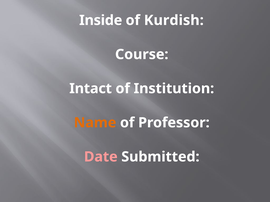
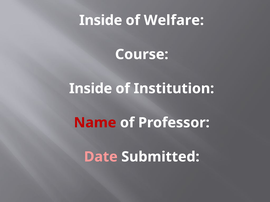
Kurdish: Kurdish -> Welfare (174, 20)
Intact: Intact -> Inside (91, 89)
Name colour: orange -> red (95, 123)
